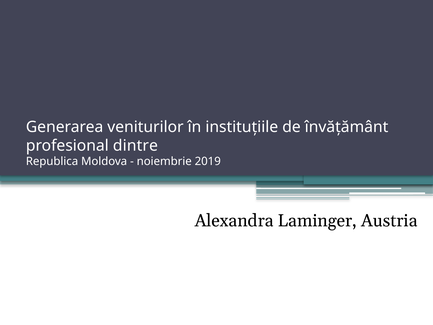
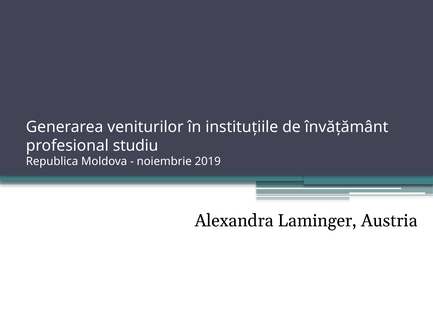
dintre: dintre -> studiu (136, 146)
